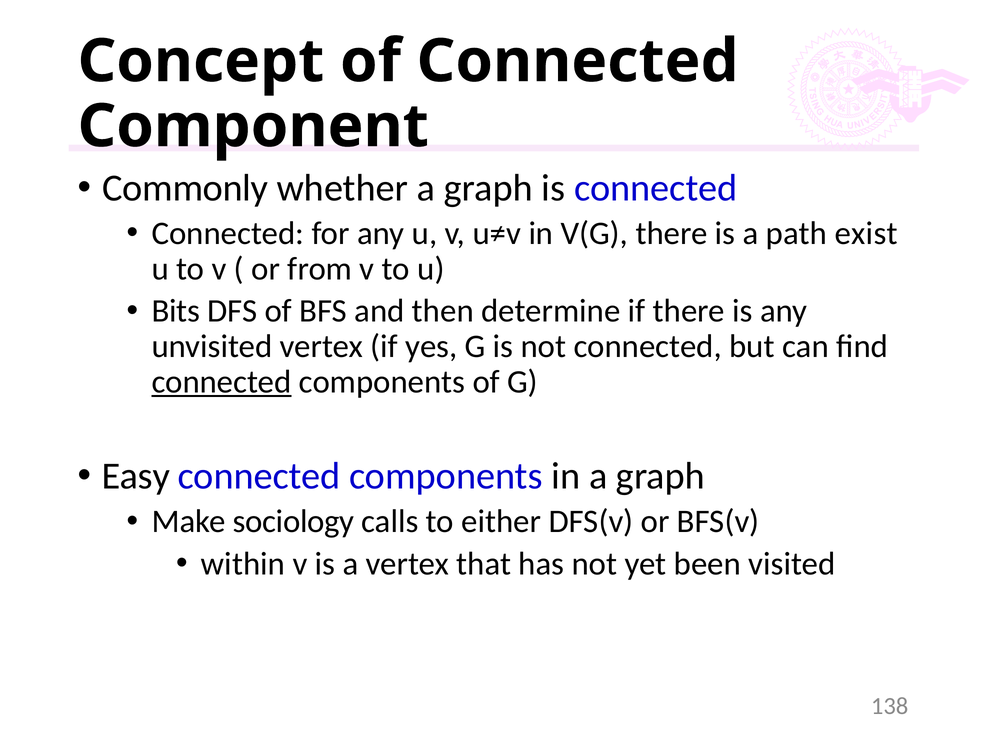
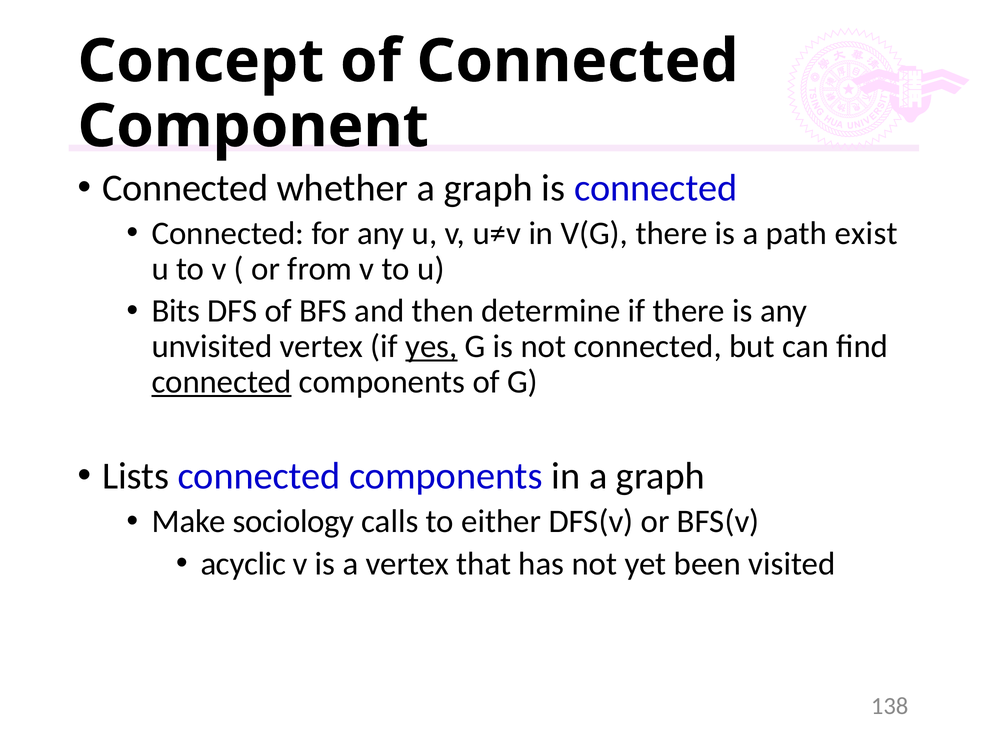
Commonly: Commonly -> Connected (185, 188)
yes underline: none -> present (431, 347)
Easy: Easy -> Lists (136, 477)
within: within -> acyclic (243, 564)
